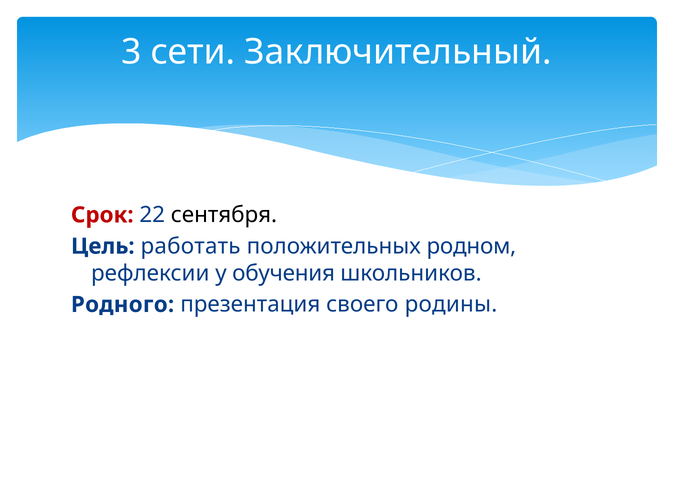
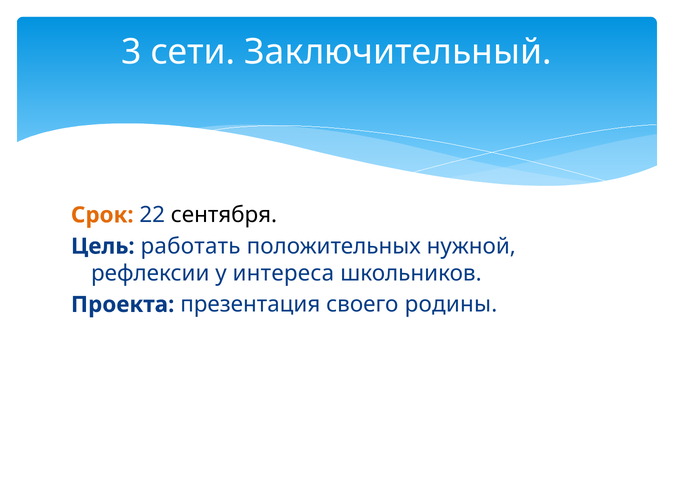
Срок colour: red -> orange (102, 215)
родном: родном -> нужной (471, 247)
обучения: обучения -> интереса (283, 274)
Родного: Родного -> Проекта (123, 305)
